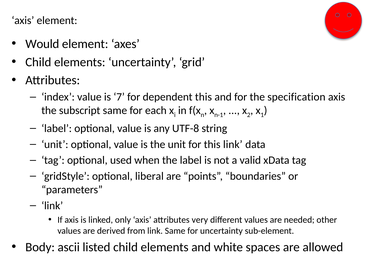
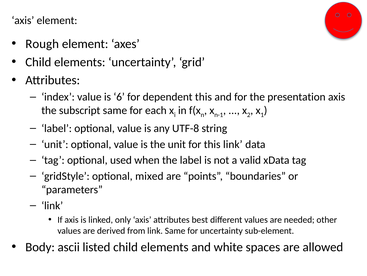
Would: Would -> Rough (42, 44)
7: 7 -> 6 (119, 97)
specification: specification -> presentation (296, 97)
liberal: liberal -> mixed (149, 176)
very: very -> best (200, 219)
